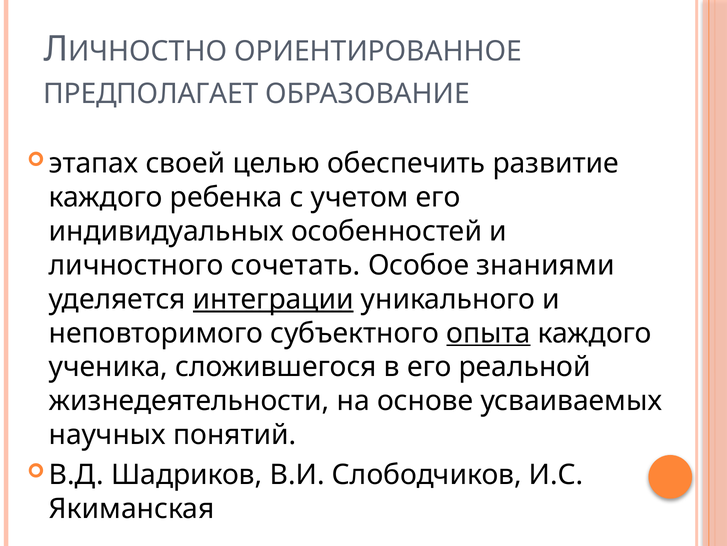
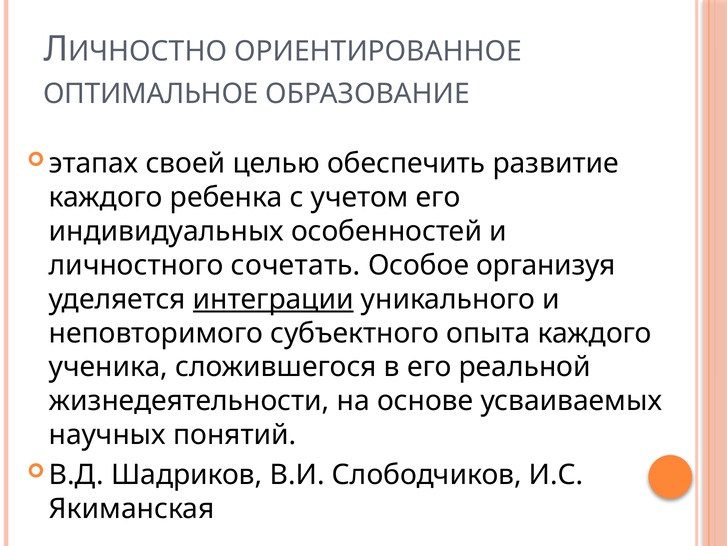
ПРЕДПОЛАГАЕТ: ПРЕДПОЛАГАЕТ -> ОПТИМАЛЬНОЕ (151, 94)
знаниями: знаниями -> организуя (546, 265)
опыта underline: present -> none (489, 333)
